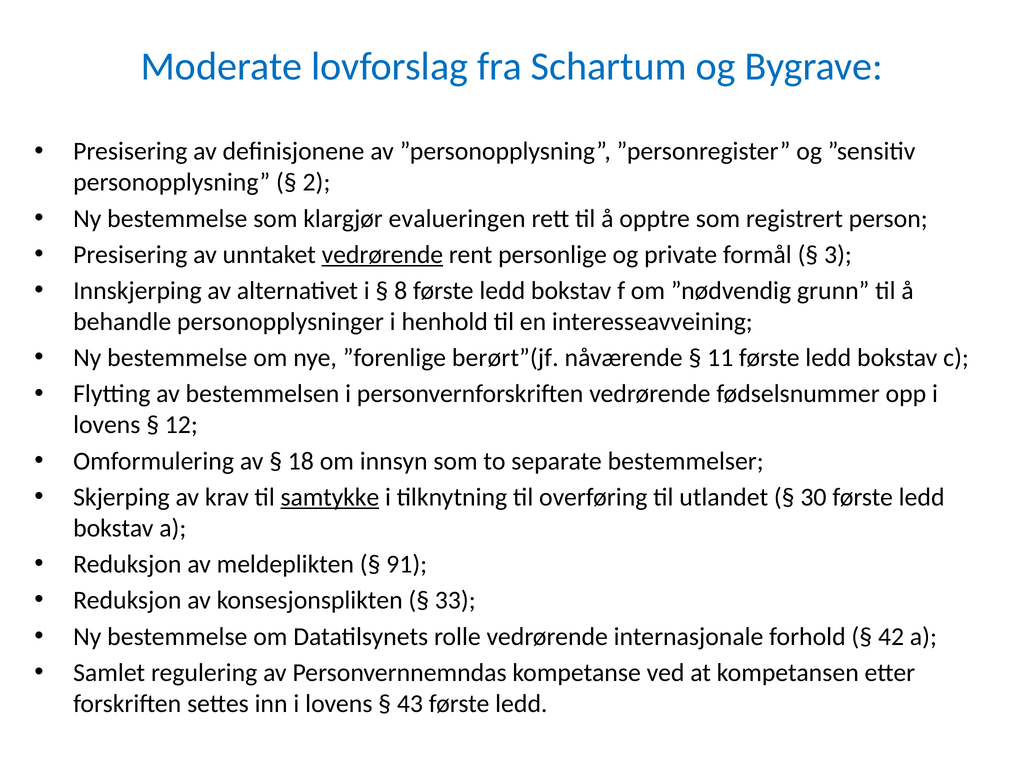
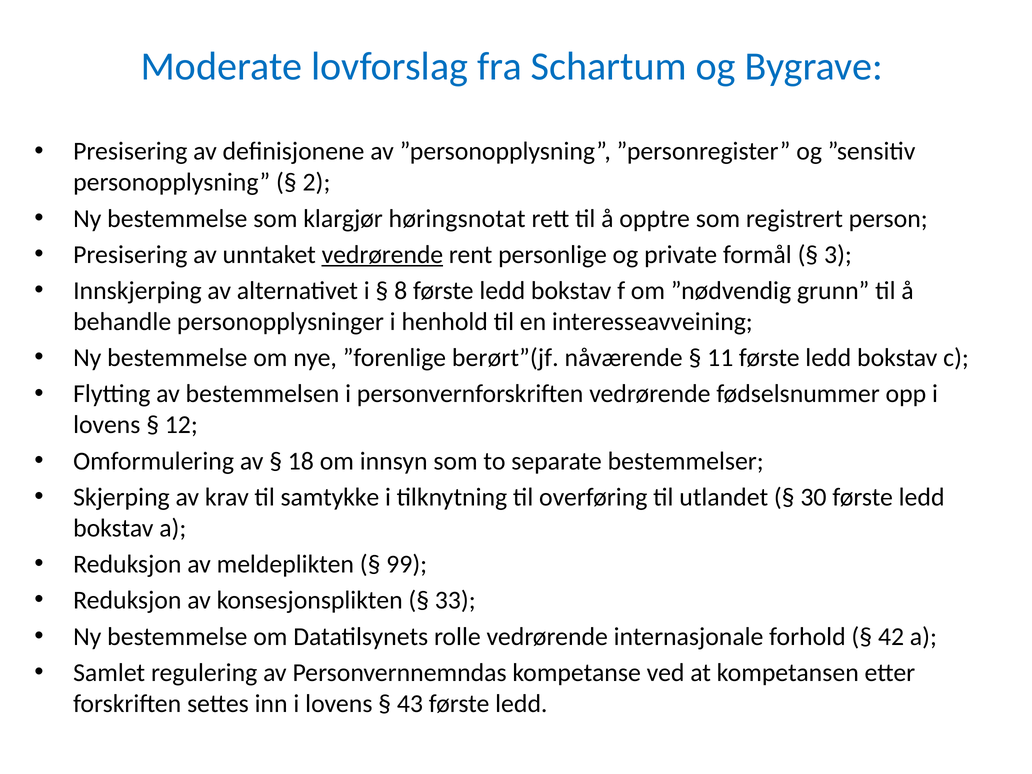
evalueringen: evalueringen -> høringsnotat (457, 219)
samtykke underline: present -> none (330, 497)
91: 91 -> 99 (407, 564)
